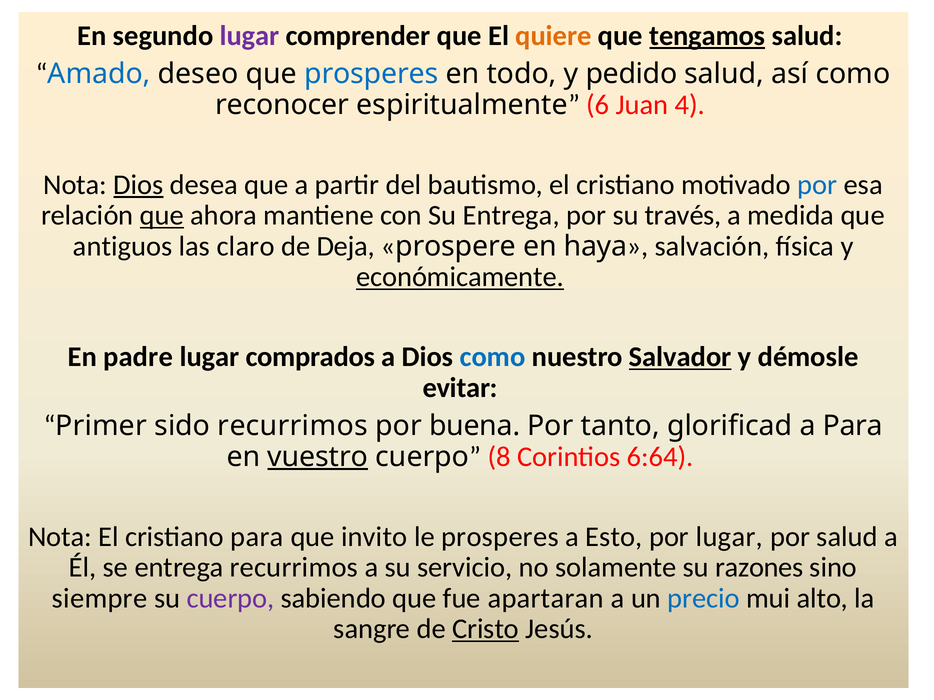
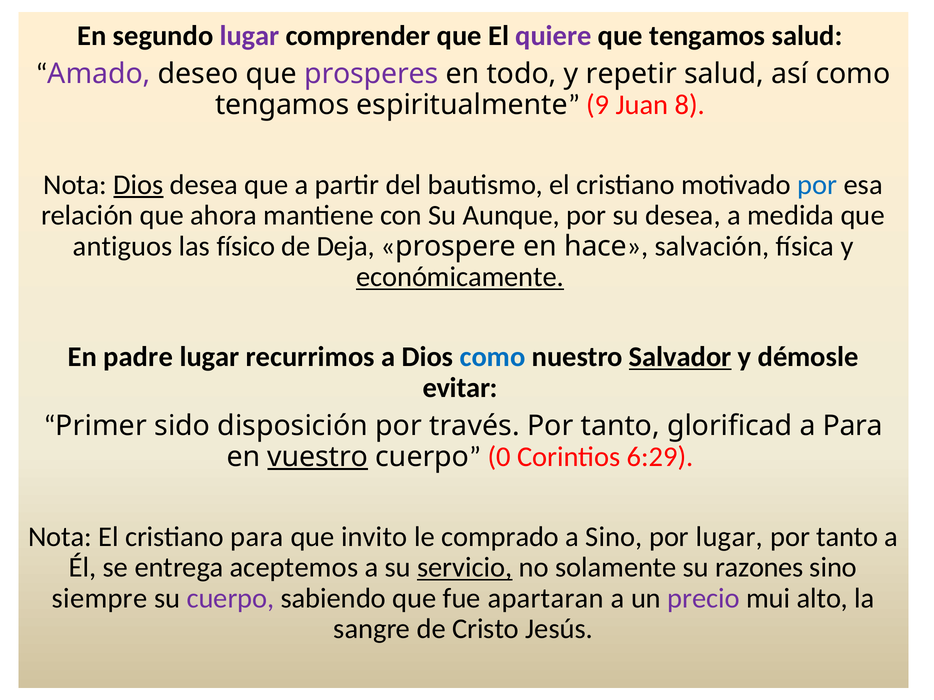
quiere colour: orange -> purple (553, 36)
tengamos underline: present -> none (707, 36)
Amado colour: blue -> purple (99, 74)
prosperes colour: blue -> purple (371, 74)
pedido: pedido -> repetir (631, 74)
reconocer: reconocer -> tengamos (282, 105)
6: 6 -> 9 (598, 105)
4: 4 -> 8 (690, 105)
que underline: present -> none (162, 216)
Su Entrega: Entrega -> Aunque (511, 216)
su través: través -> desea (683, 216)
claro: claro -> físico (246, 246)
haya: haya -> hace (595, 246)
comprados: comprados -> recurrimos (310, 357)
sido recurrimos: recurrimos -> disposición (293, 426)
buena: buena -> través (474, 426)
8: 8 -> 0 (499, 457)
6:64: 6:64 -> 6:29 (660, 457)
le prosperes: prosperes -> comprado (500, 537)
a Esto: Esto -> Sino (614, 537)
salud: salud -> tanto (847, 537)
entrega recurrimos: recurrimos -> aceptemos (294, 568)
servicio underline: none -> present (465, 568)
precio colour: blue -> purple (704, 599)
Cristo underline: present -> none (486, 630)
